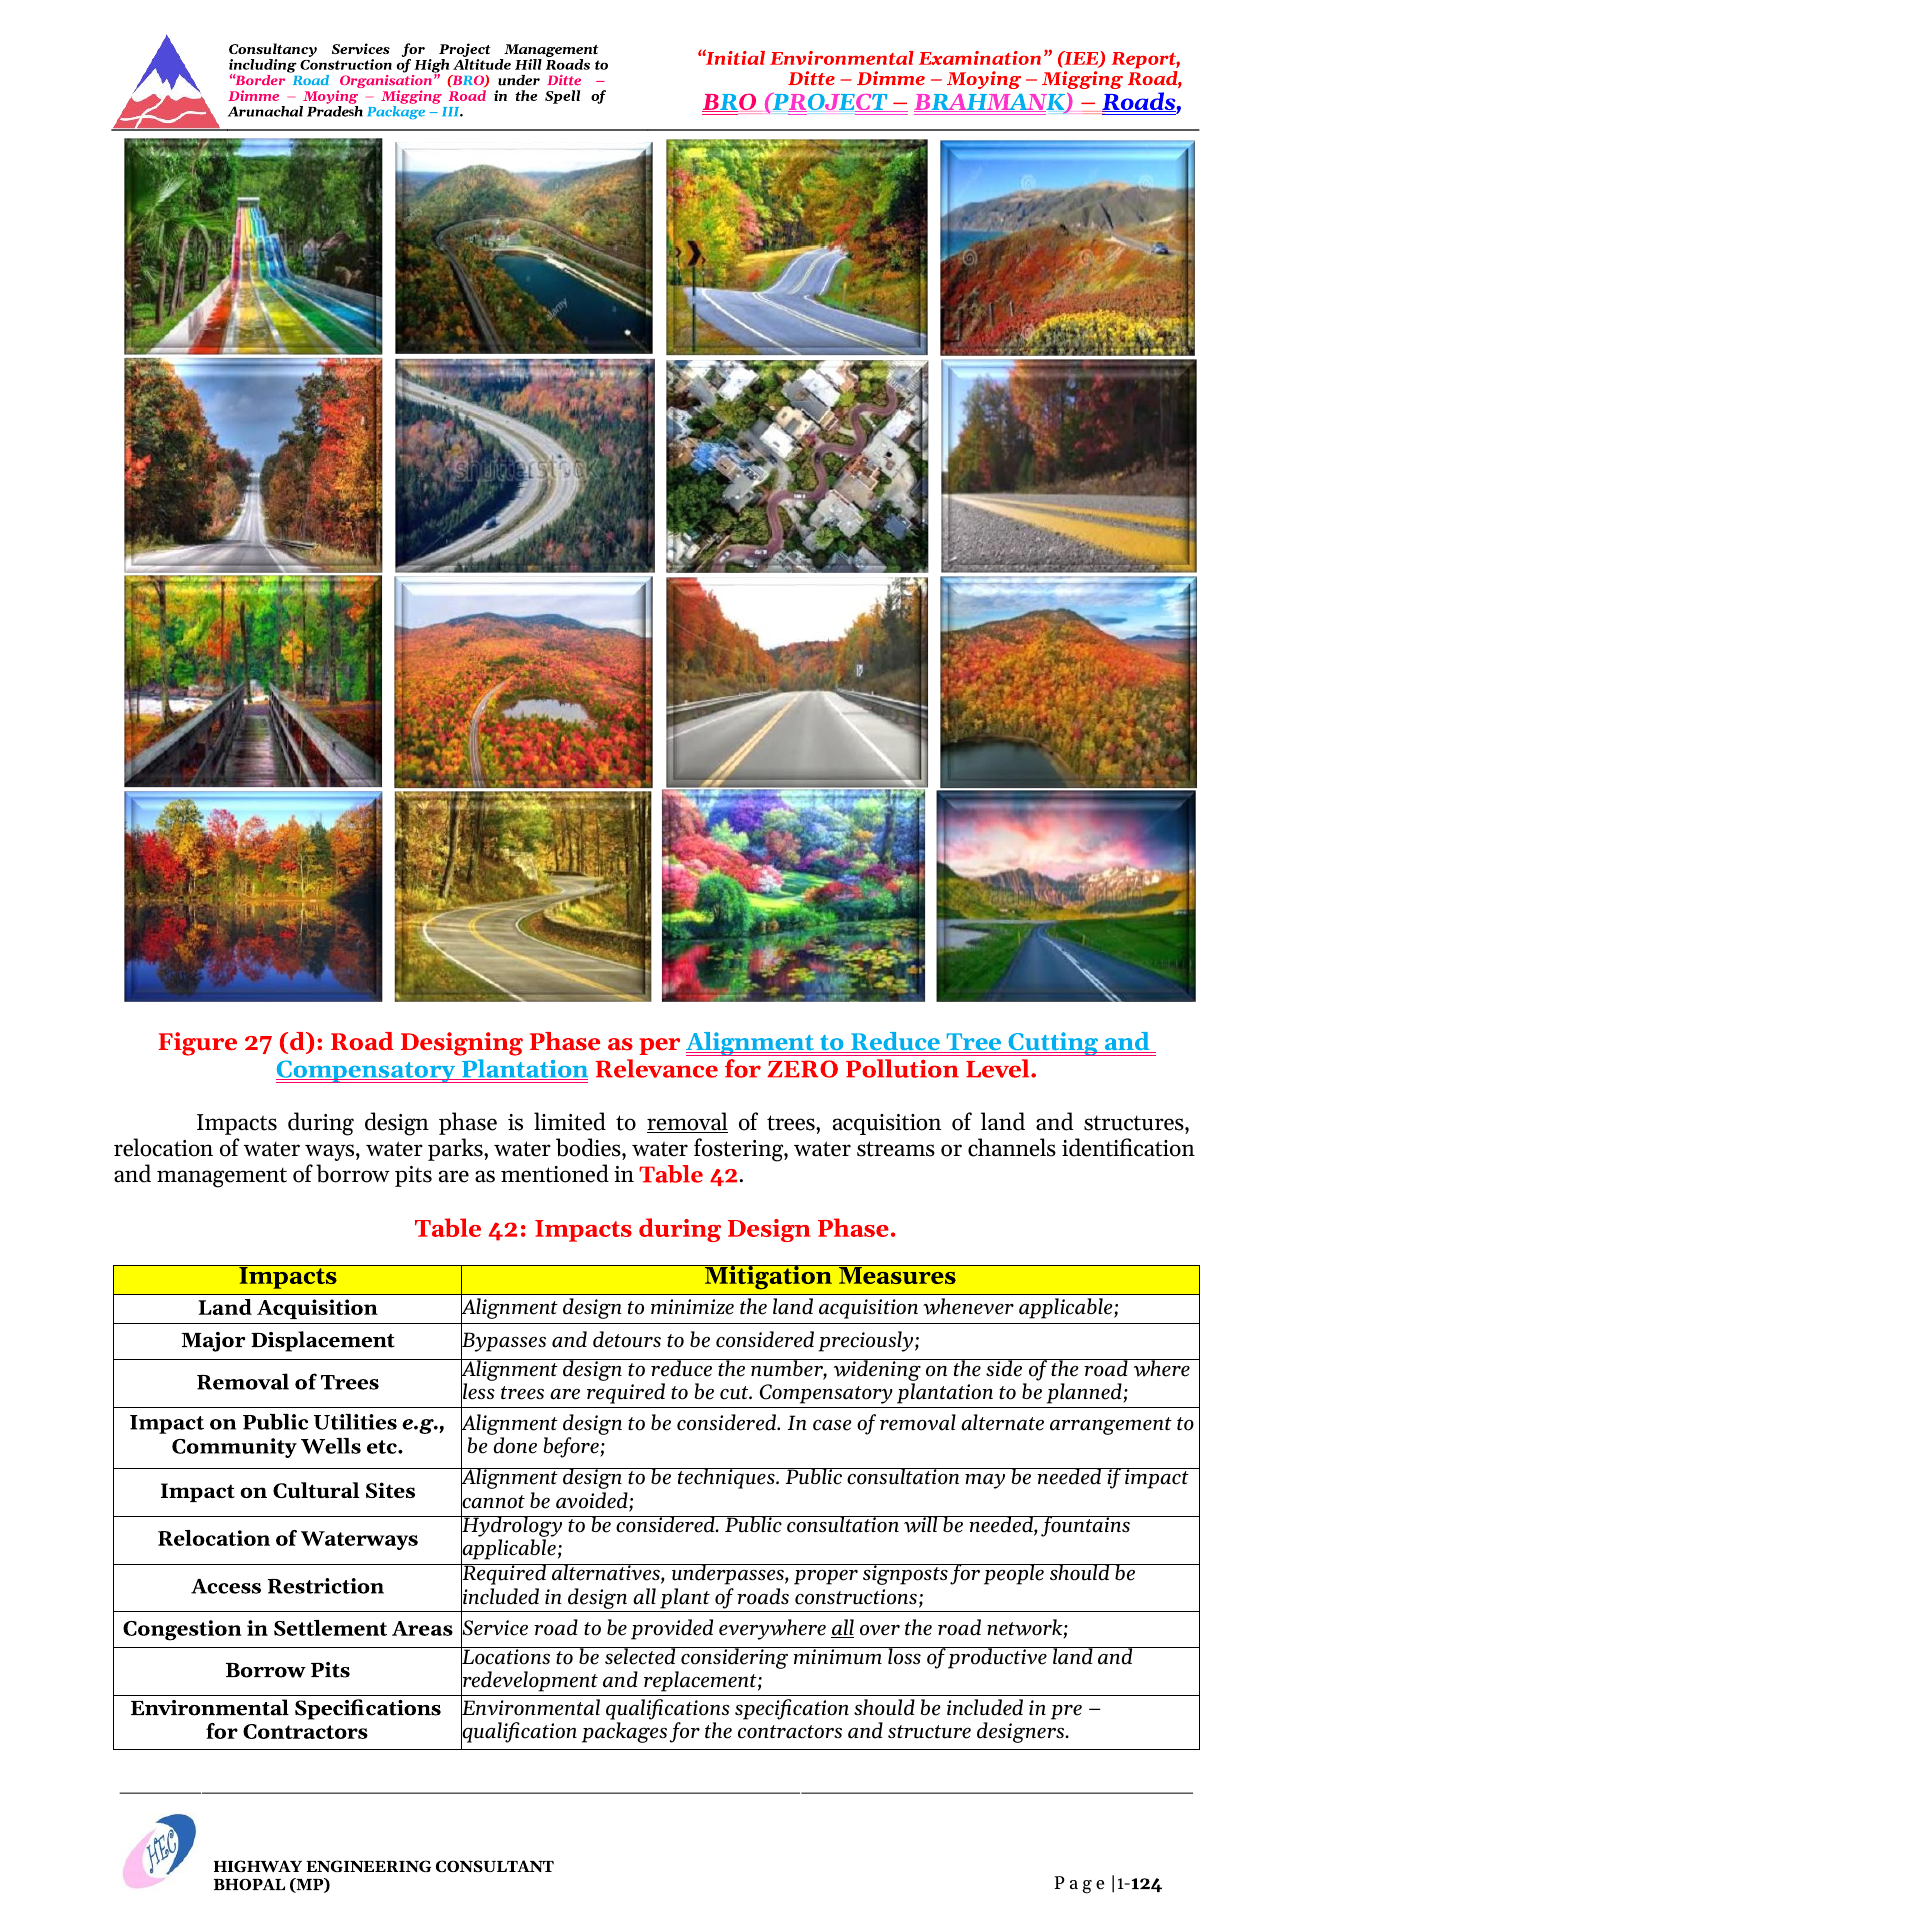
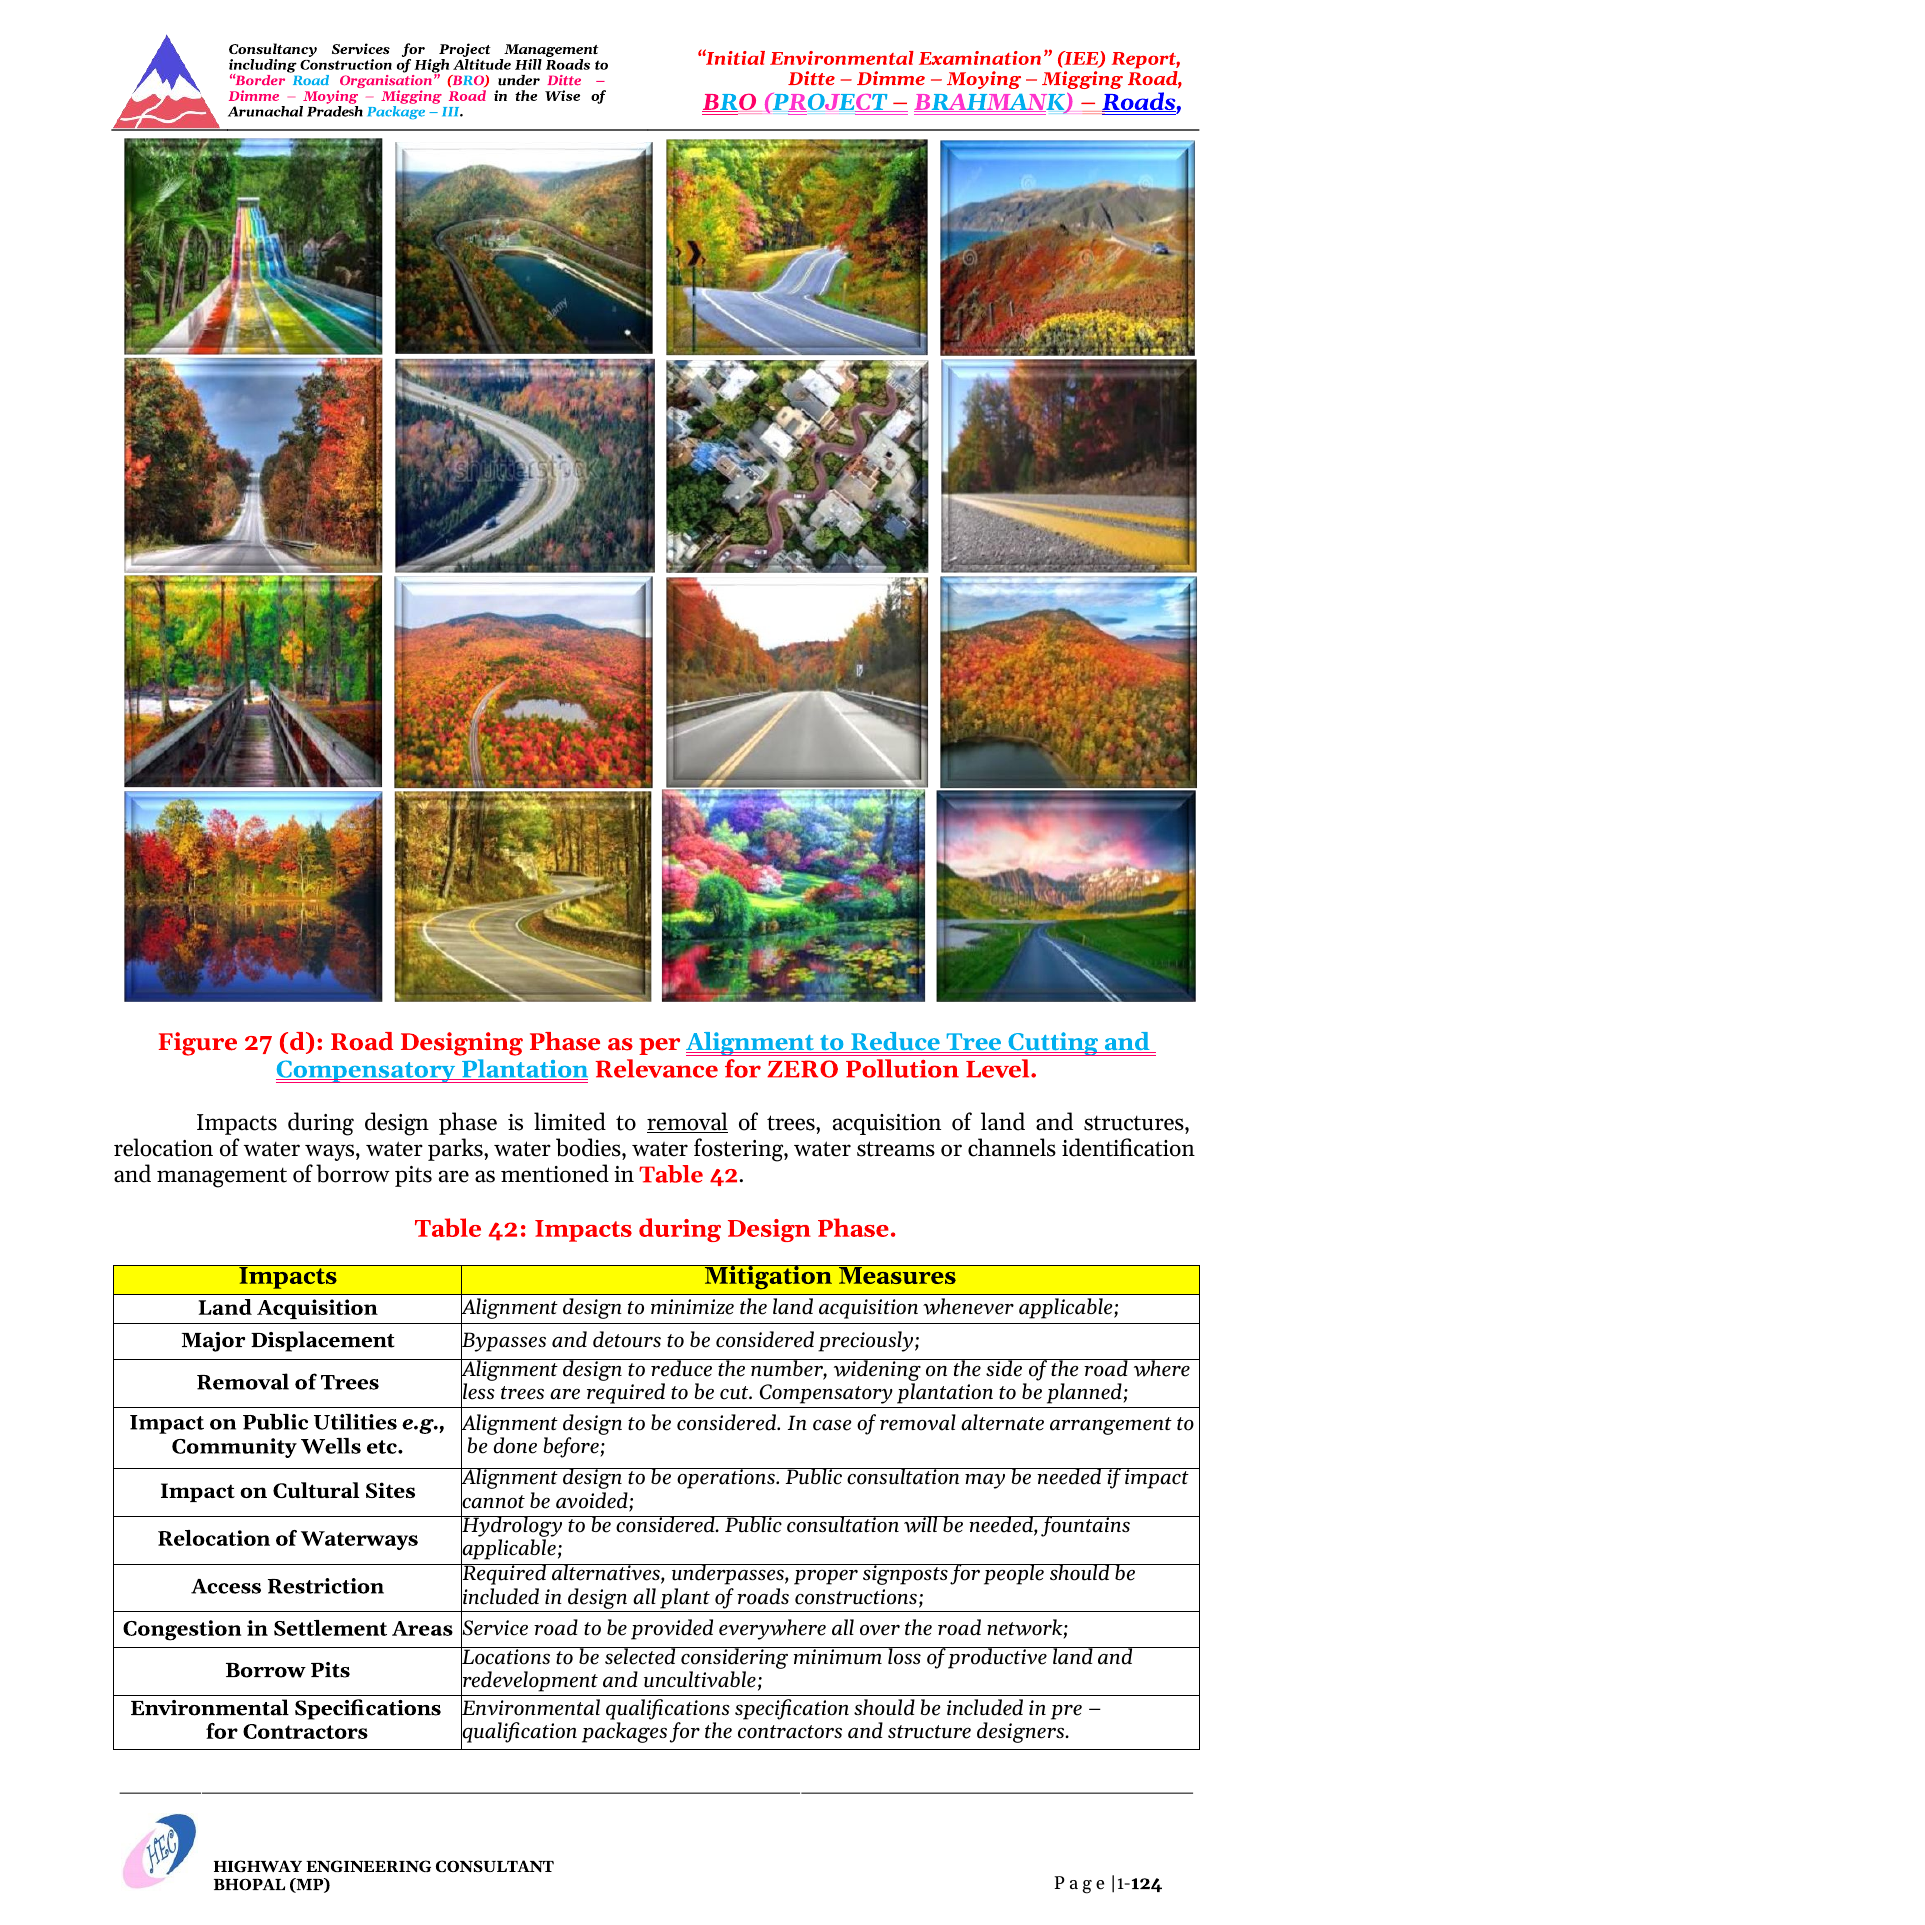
Spell: Spell -> Wise (563, 96)
techniques: techniques -> operations (729, 1478)
all underline: present -> none (843, 1629)
replacement: replacement -> uncultivable (704, 1681)
